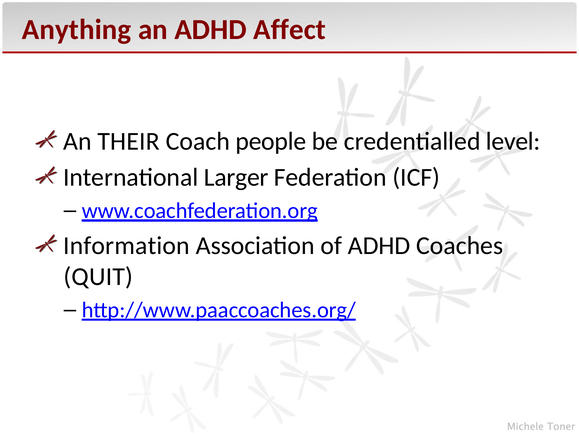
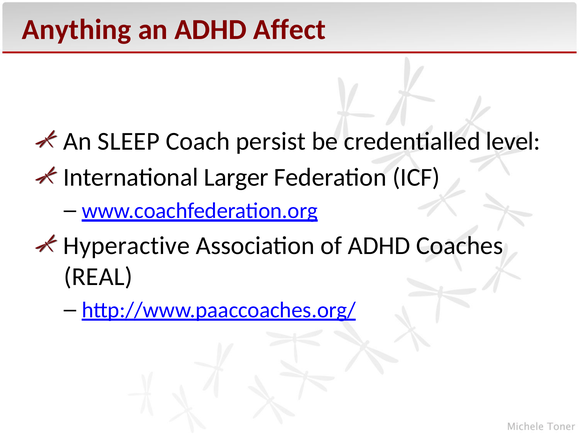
THEIR: THEIR -> SLEEP (129, 141)
people: people -> persist (271, 141)
Information: Information -> Hyperactive (127, 245)
QUIT: QUIT -> REAL (98, 276)
